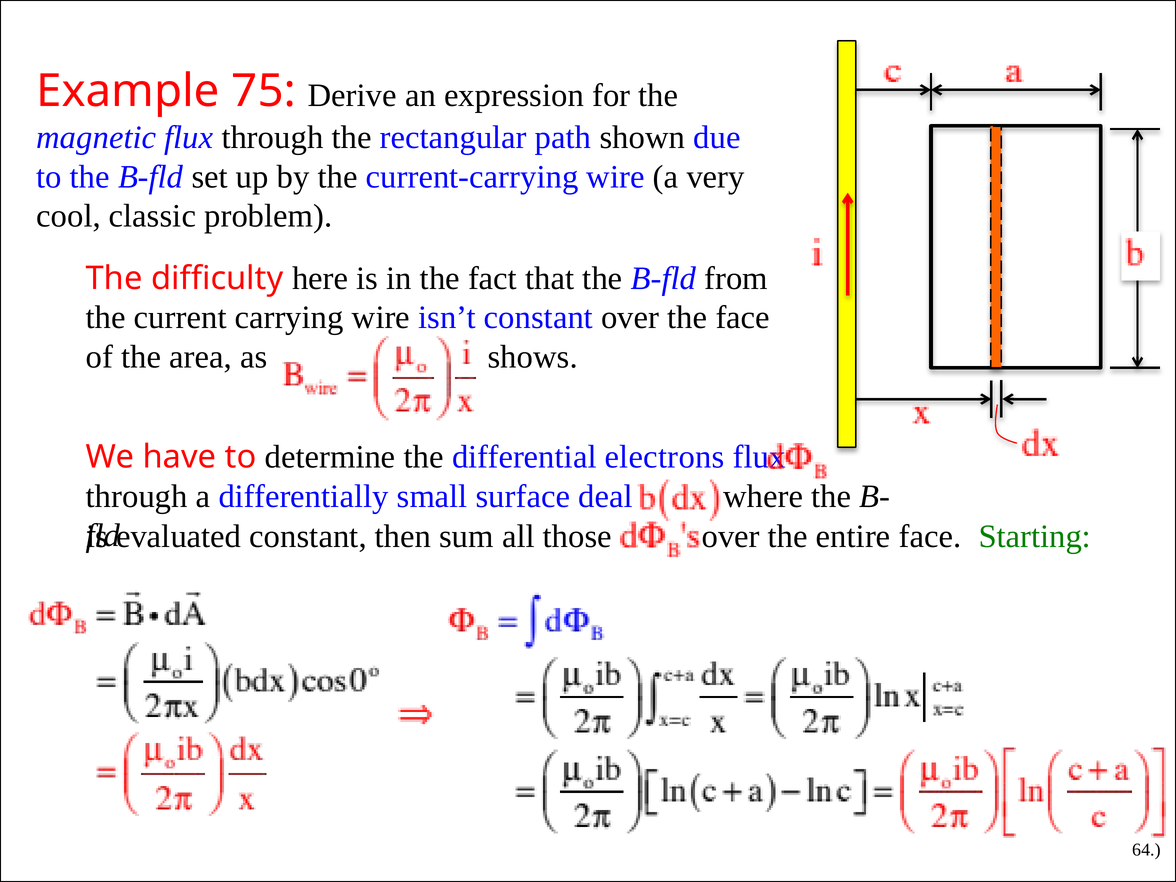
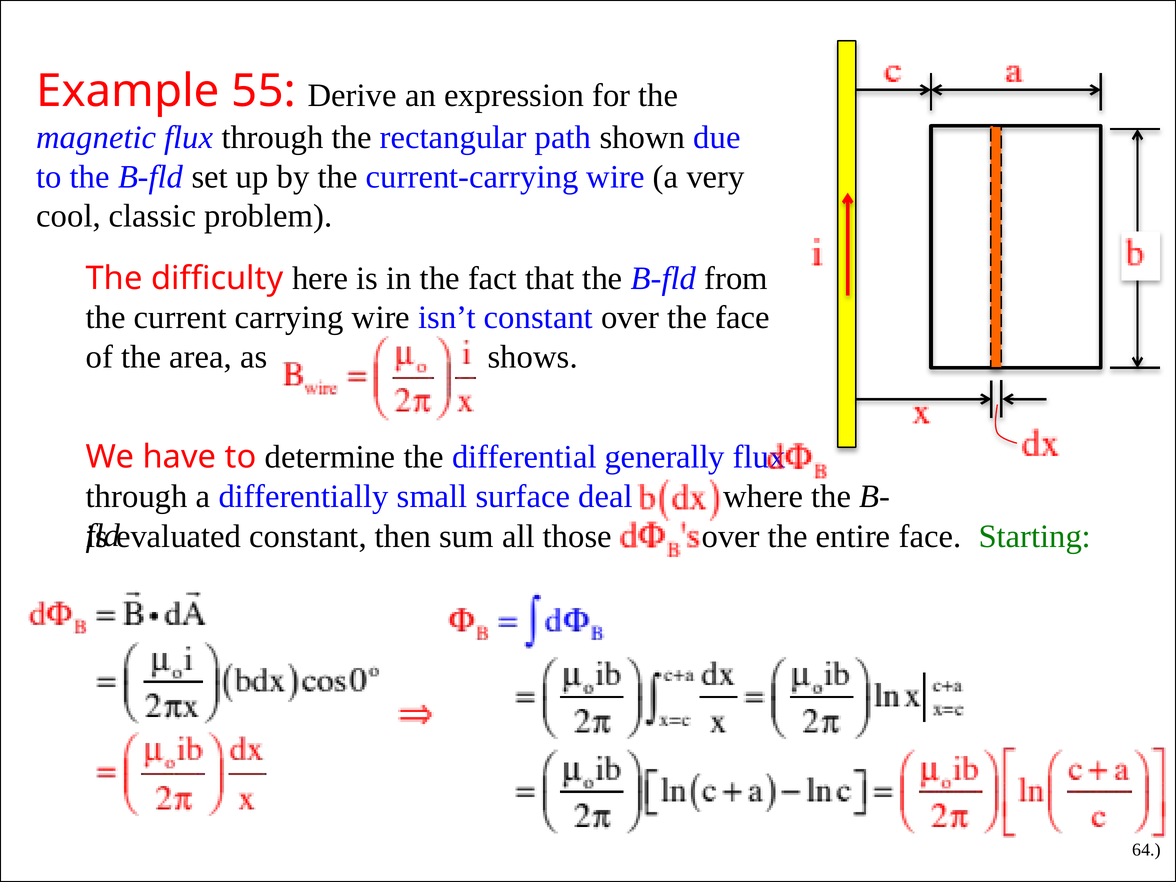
75: 75 -> 55 (264, 91)
electrons: electrons -> generally (665, 457)
